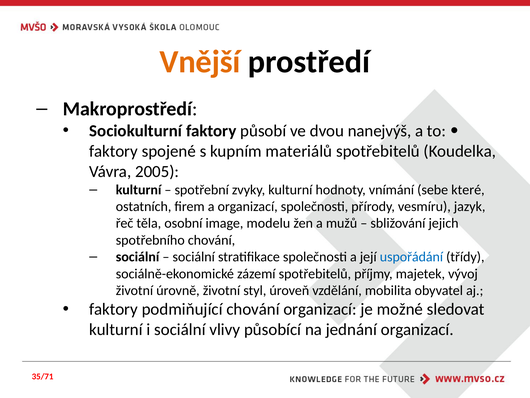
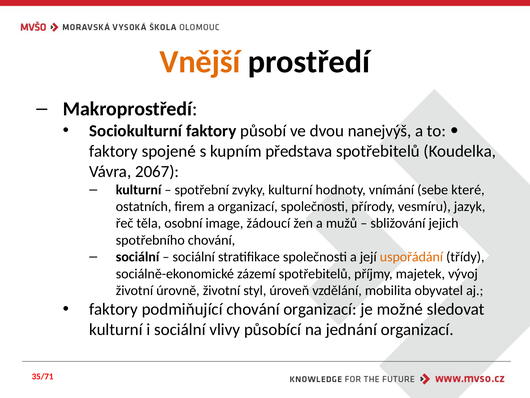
materiálů: materiálů -> představa (299, 151)
2005: 2005 -> 2067 (157, 171)
modelu: modelu -> žádoucí (268, 223)
uspořádání colour: blue -> orange (411, 257)
